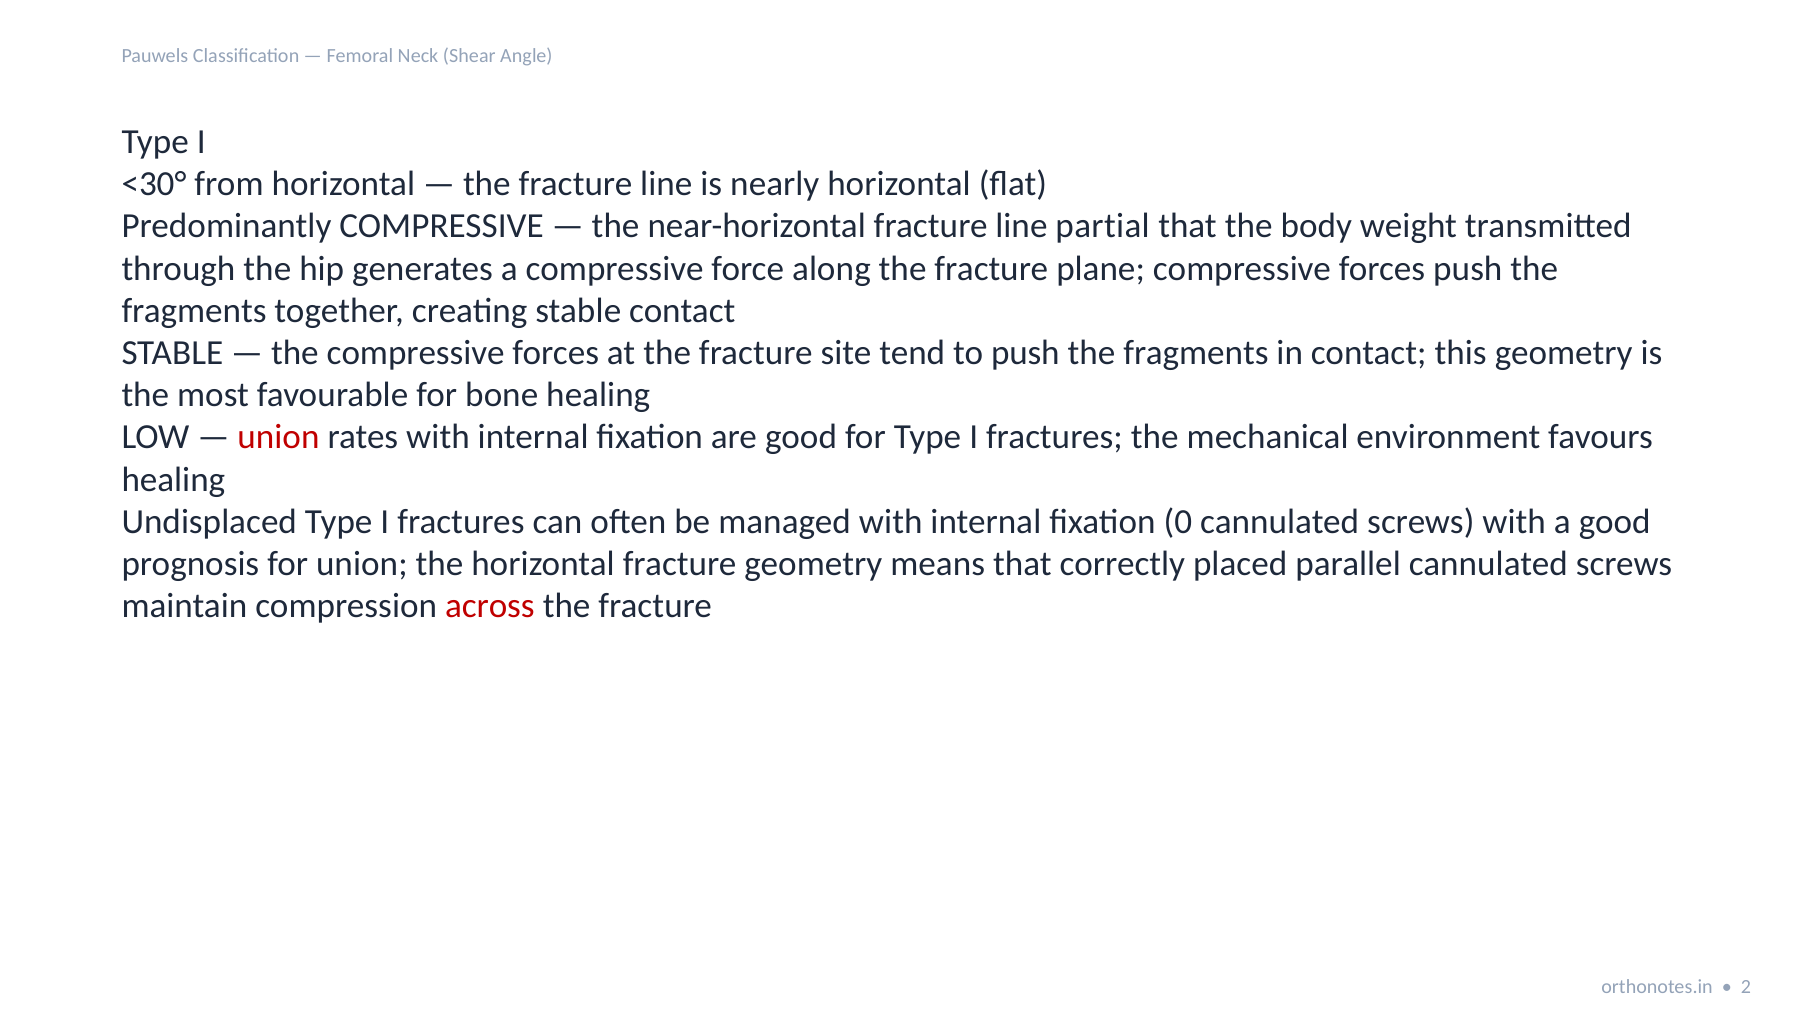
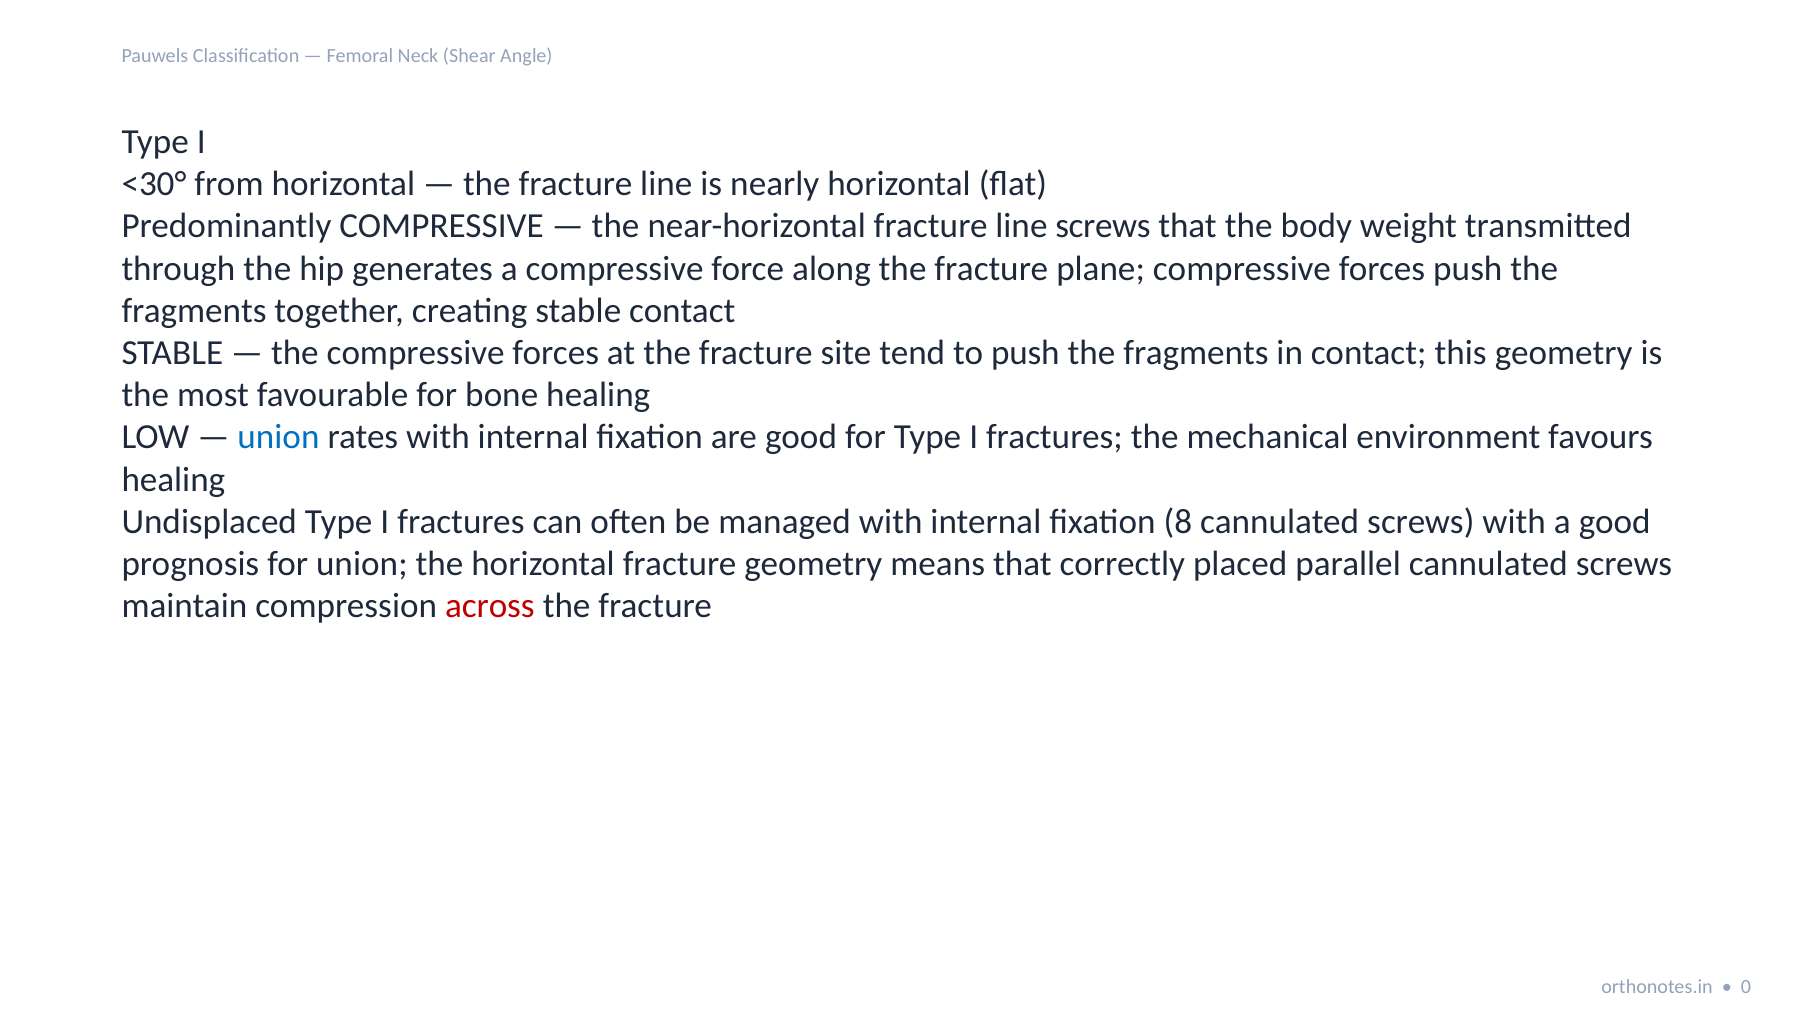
line partial: partial -> screws (1103, 226)
union colour: red -> blue (278, 437)
0: 0 -> 8 (1178, 521)
2: 2 -> 0 (1746, 986)
